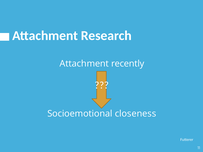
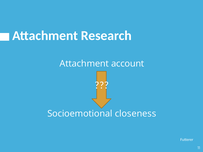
recently: recently -> account (128, 64)
